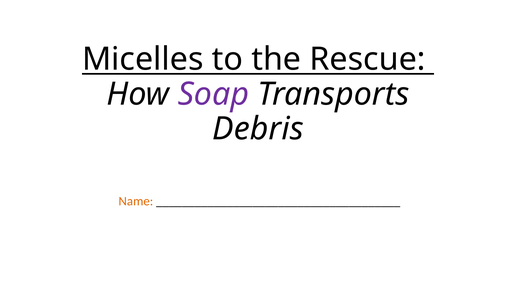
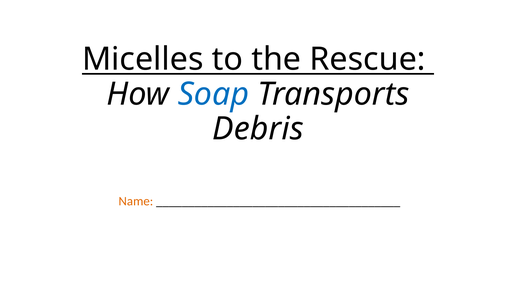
Soap colour: purple -> blue (213, 94)
